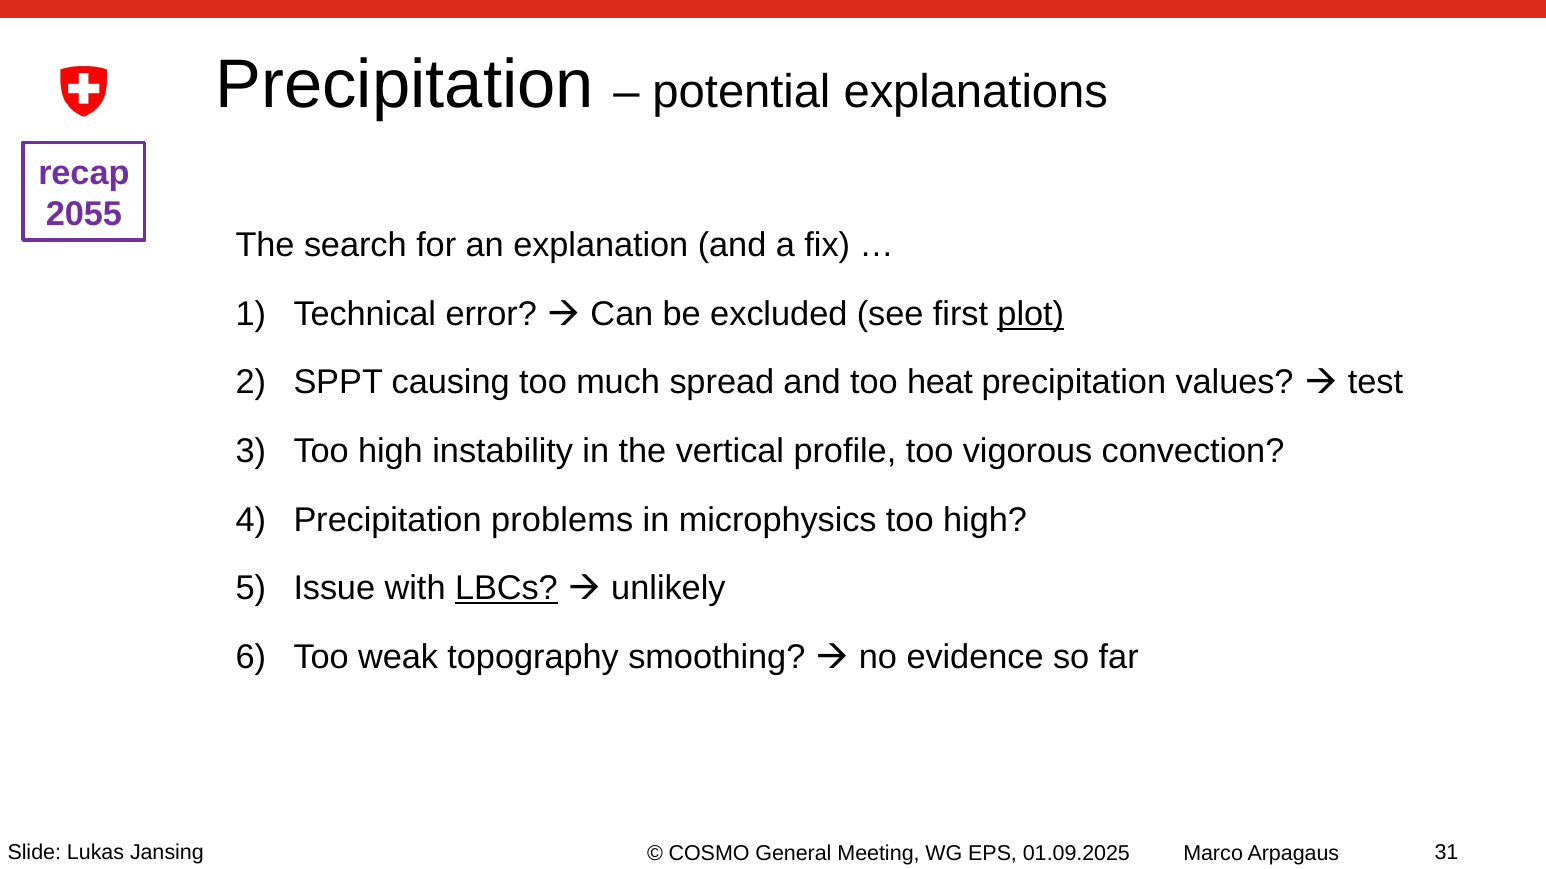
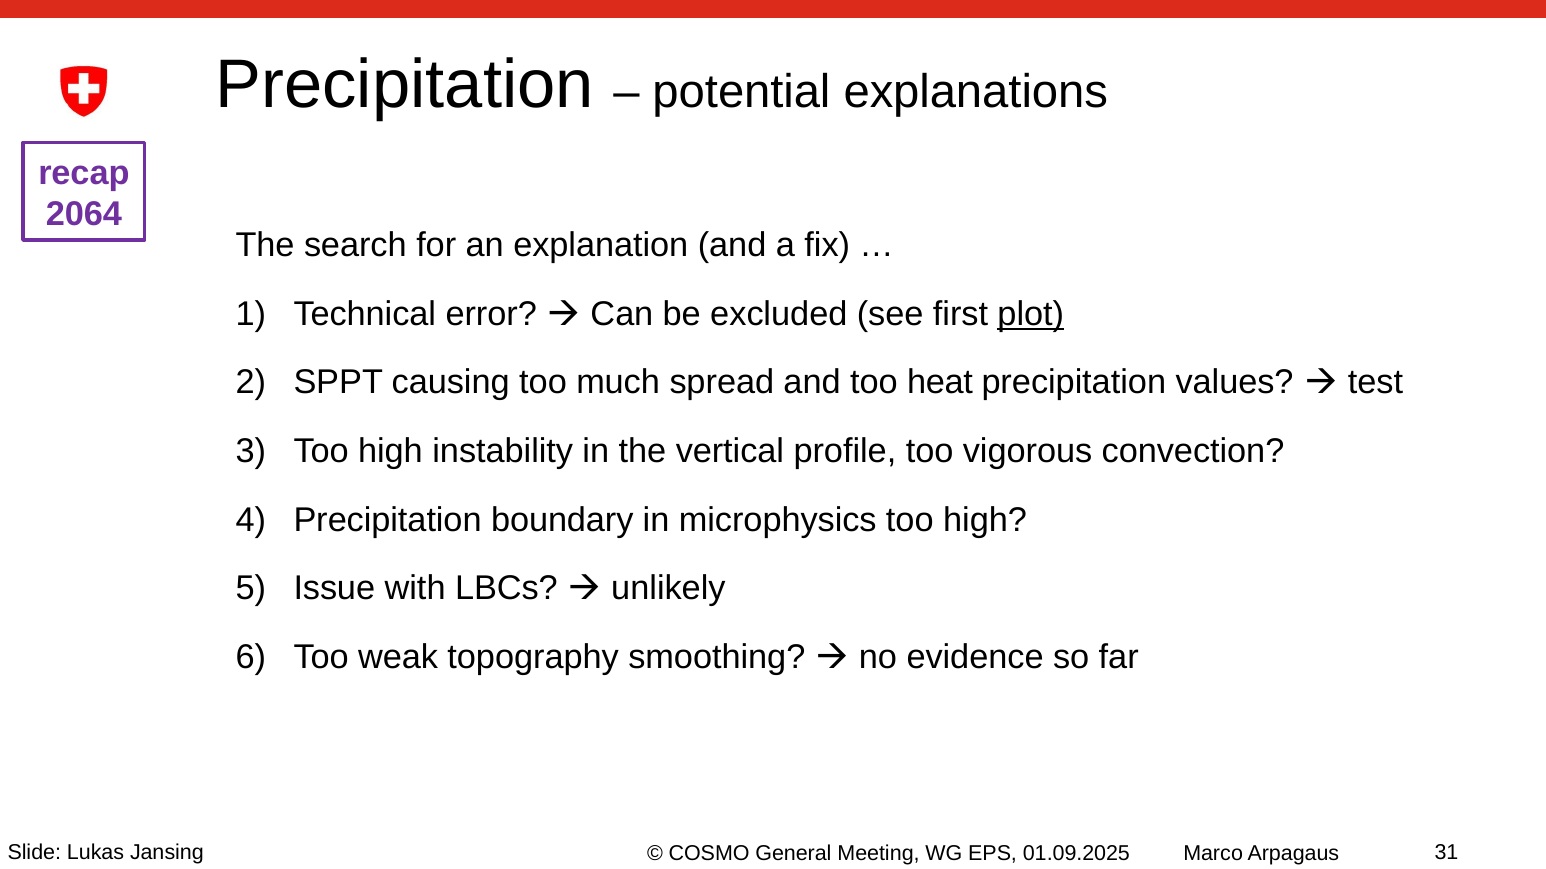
2055: 2055 -> 2064 (84, 214)
problems: problems -> boundary (562, 520)
LBCs underline: present -> none (506, 589)
